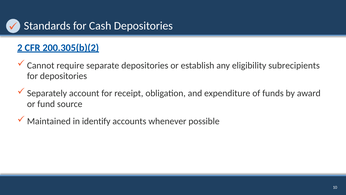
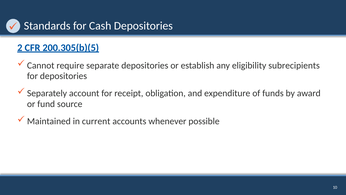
200.305(b)(2: 200.305(b)(2 -> 200.305(b)(5 (71, 48)
identify: identify -> current (96, 121)
